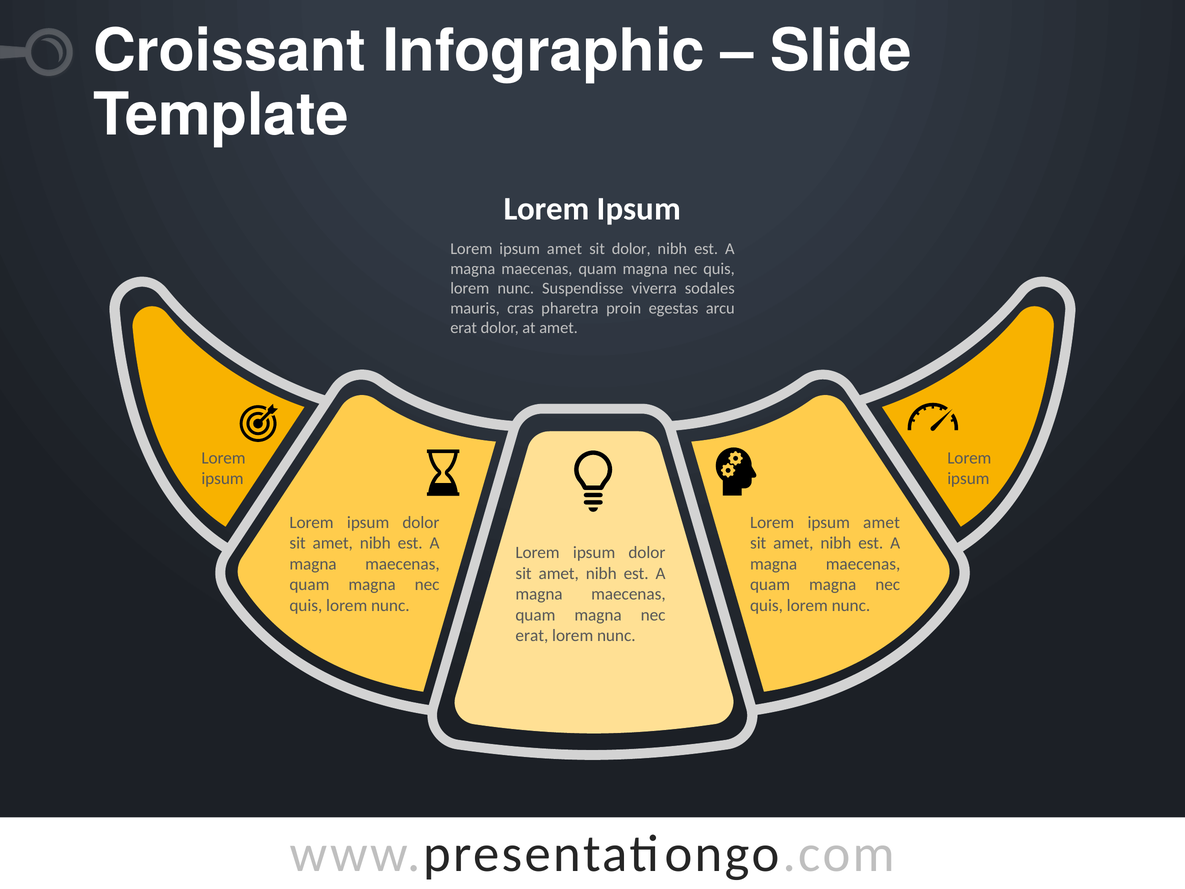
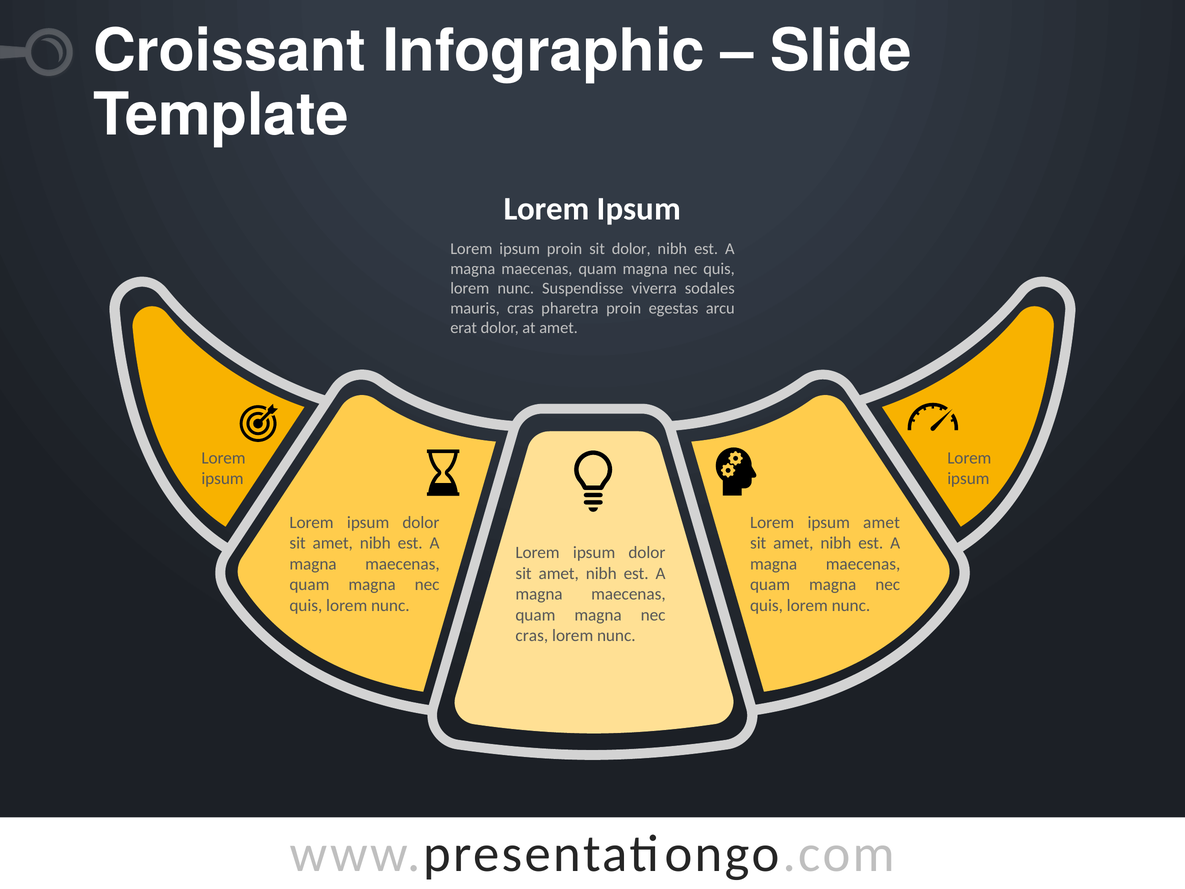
amet: amet -> proin (565, 249)
erat: erat -> cras (532, 635)
